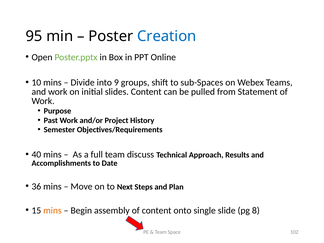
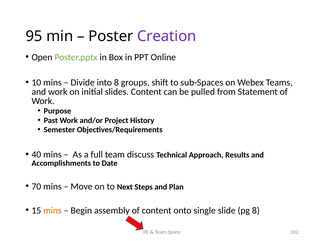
Creation colour: blue -> purple (167, 36)
into 9: 9 -> 8 (116, 83)
36: 36 -> 70 (36, 186)
